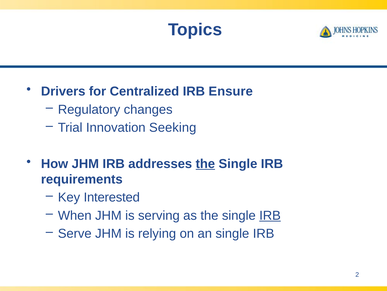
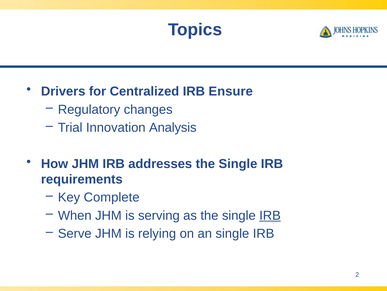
Seeking: Seeking -> Analysis (173, 127)
the underline: present -> none (205, 163)
Interested: Interested -> Complete (112, 197)
